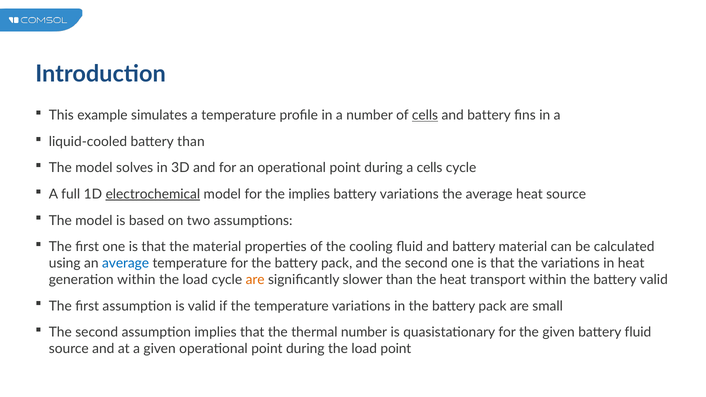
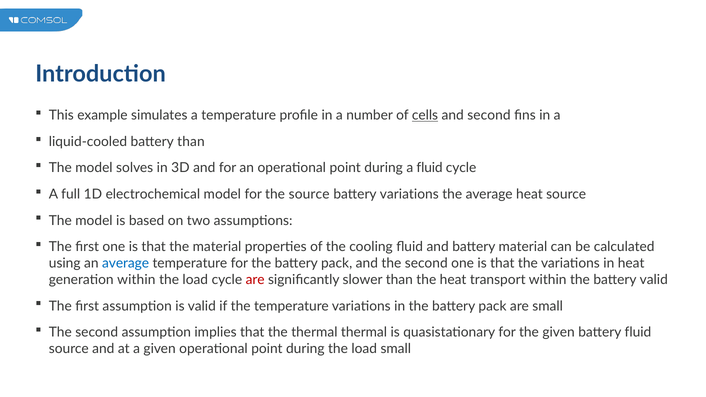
battery: battery -> second (489, 115)
a cells: cells -> fluid (430, 168)
electrochemical underline: present -> none (153, 194)
the implies: implies -> source (309, 194)
are colour: orange -> red (255, 280)
thermal number: number -> thermal (364, 332)
load point: point -> small (396, 349)
